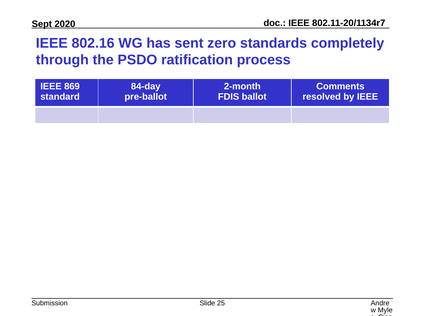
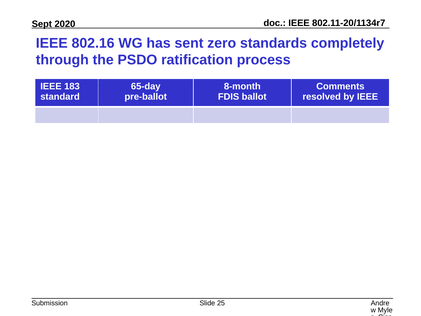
869: 869 -> 183 (72, 86)
84-day: 84-day -> 65-day (146, 86)
2-month: 2-month -> 8-month (242, 86)
